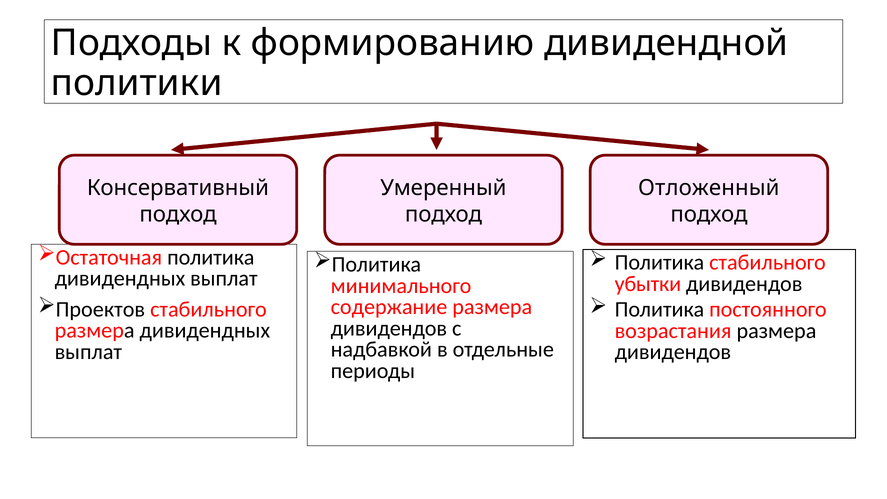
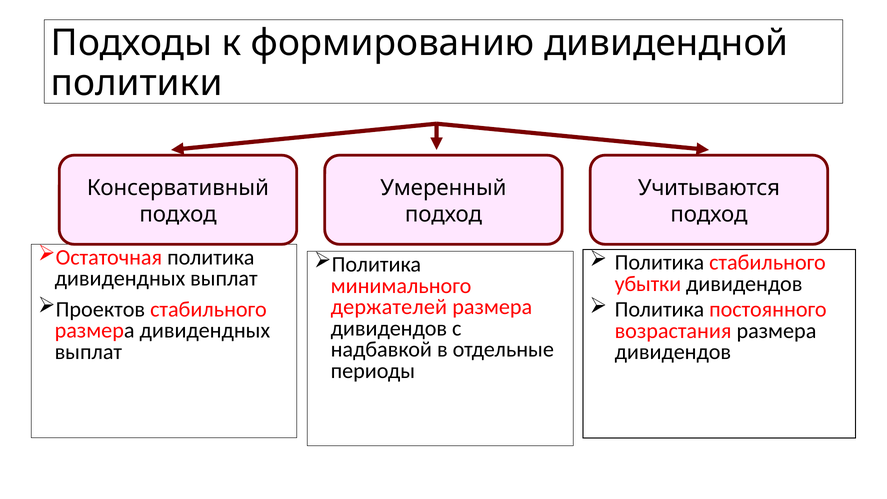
Отложенный: Отложенный -> Учитываются (709, 188)
содержание: содержание -> держателей (389, 307)
